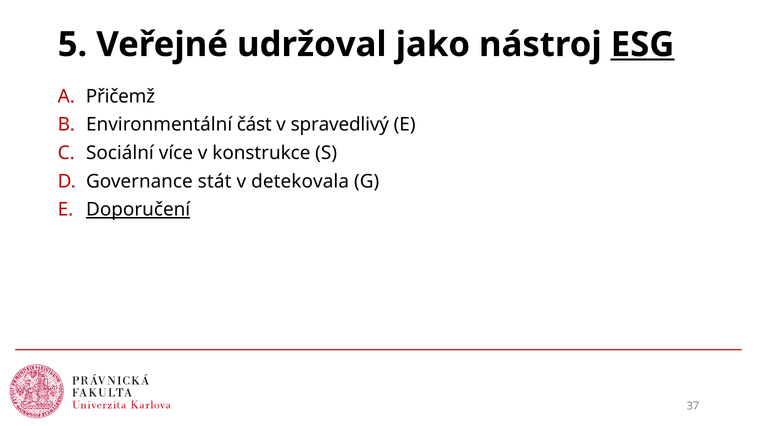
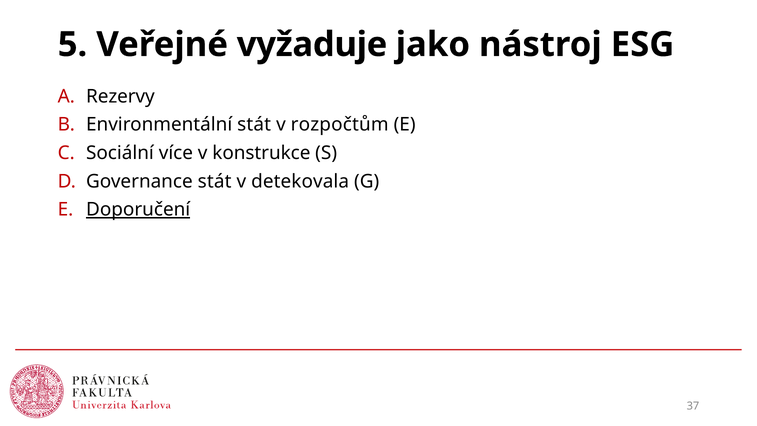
udržoval: udržoval -> vyžaduje (312, 45)
ESG underline: present -> none (643, 45)
Přičemž: Přičemž -> Rezervy (120, 96)
Environmentální část: část -> stát (254, 125)
spravedlivý: spravedlivý -> rozpočtům (340, 125)
